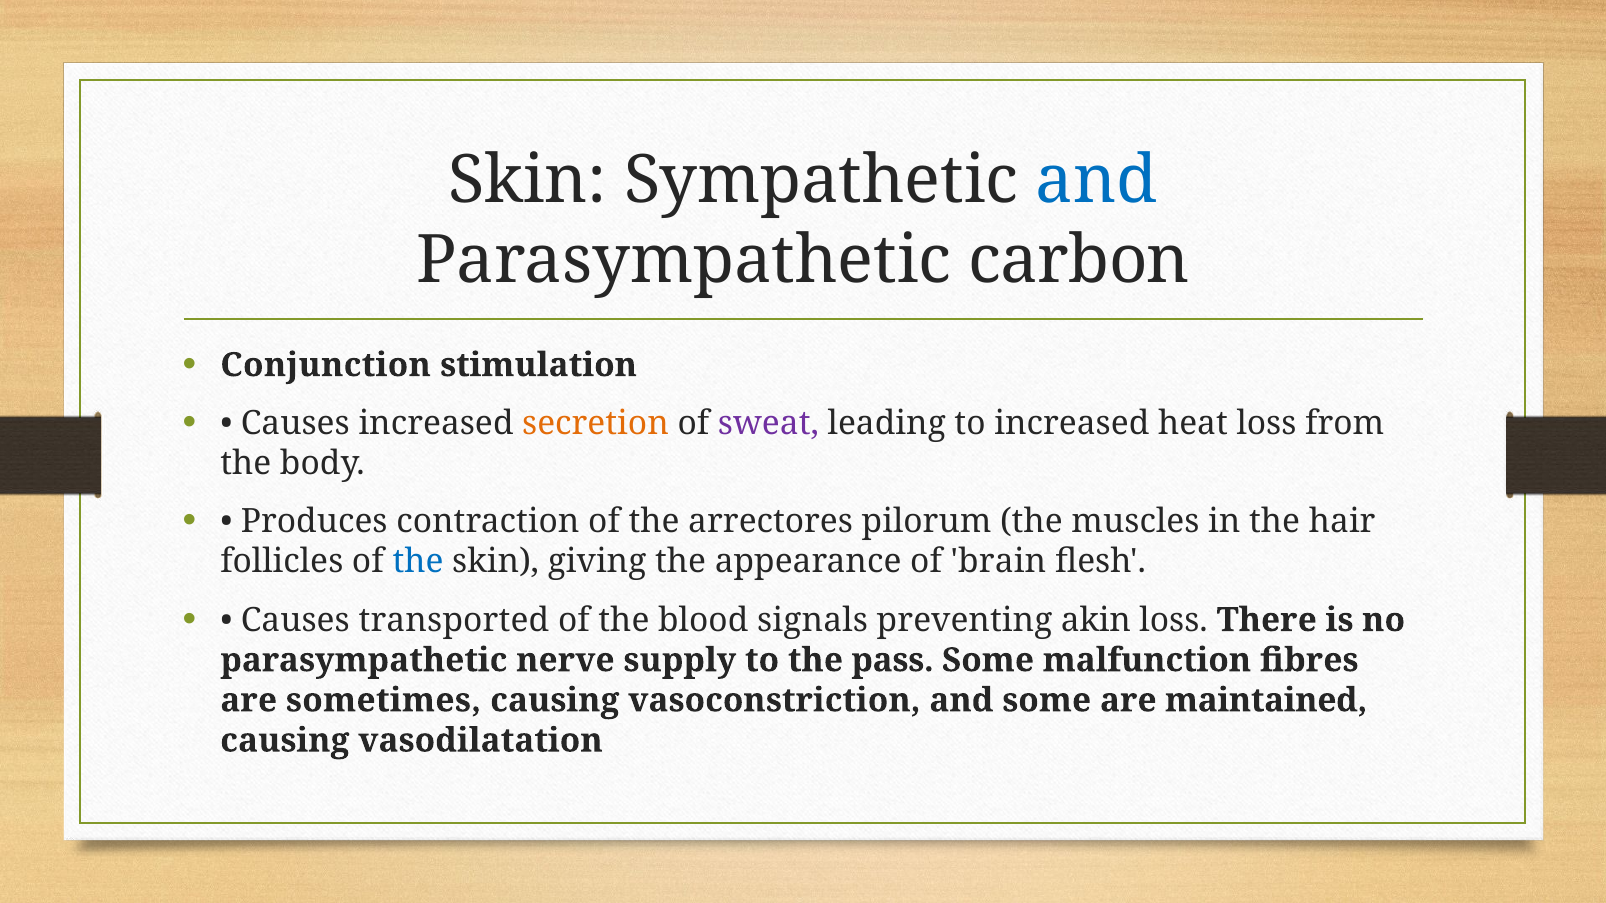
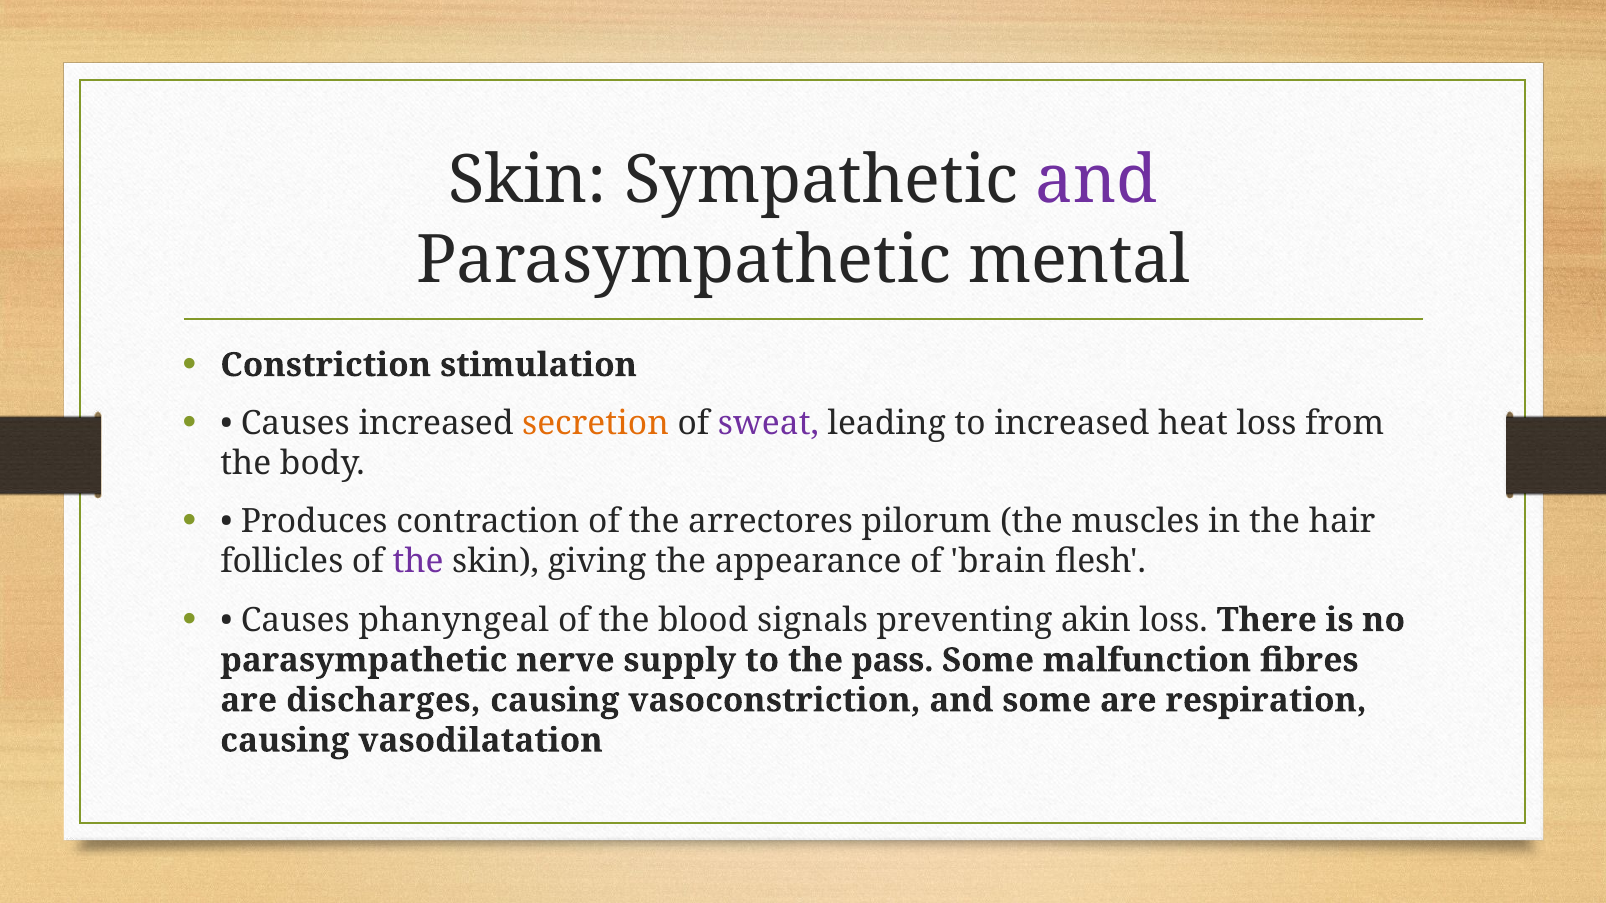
and colour: blue -> purple (1097, 180)
carbon: carbon -> mental (1079, 260)
Conjunction: Conjunction -> Constriction (326, 365)
the colour: blue -> purple (418, 562)
transported: transported -> phanyngeal (454, 620)
sometimes: sometimes -> discharges (383, 701)
maintained: maintained -> respiration (1266, 701)
